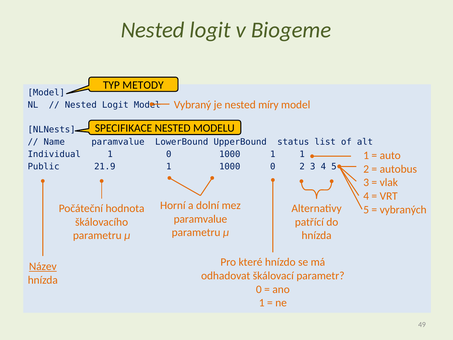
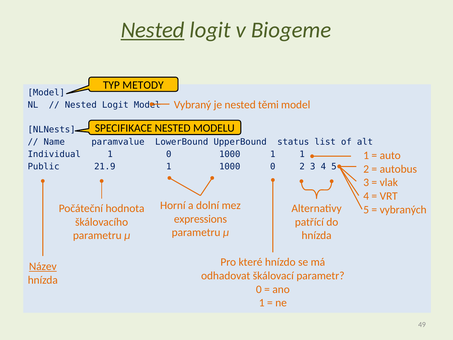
Nested underline: none -> present (153, 30)
míry: míry -> těmi (268, 105)
paramvalue: paramvalue -> expressions (200, 219)
